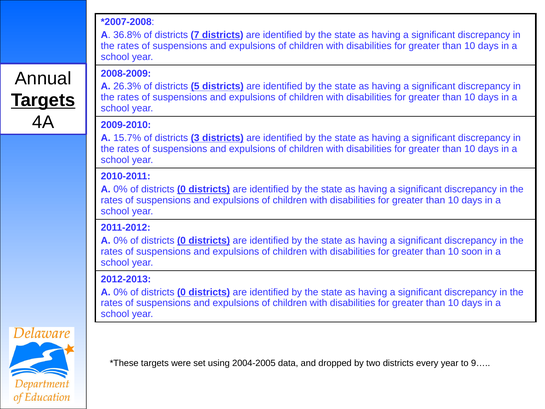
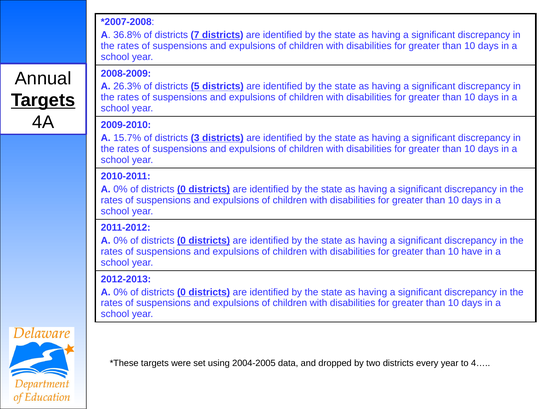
soon: soon -> have (472, 252)
9…: 9… -> 4… (481, 363)
